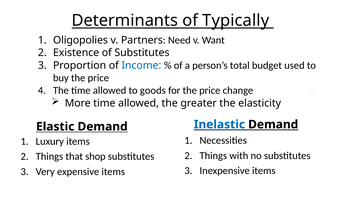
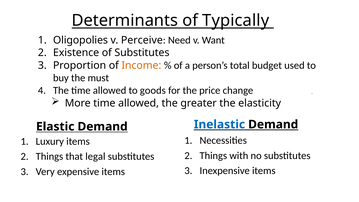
Partners: Partners -> Perceive (142, 40)
Income colour: blue -> orange (141, 65)
buy the price: price -> must (98, 78)
shop: shop -> legal (95, 156)
